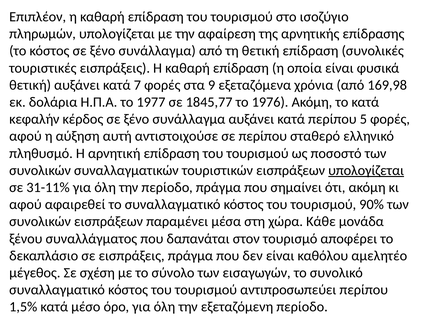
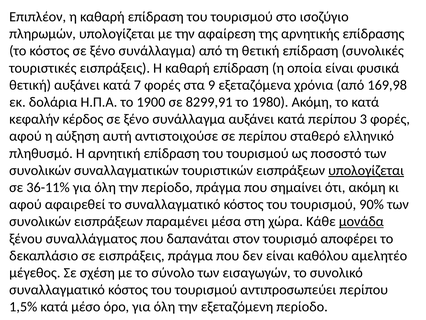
1977: 1977 -> 1900 (151, 102)
1845,77: 1845,77 -> 8299,91 (209, 102)
1976: 1976 -> 1980 (270, 102)
5: 5 -> 3 (363, 119)
31-11%: 31-11% -> 36-11% (48, 187)
μονάδα underline: none -> present (361, 221)
